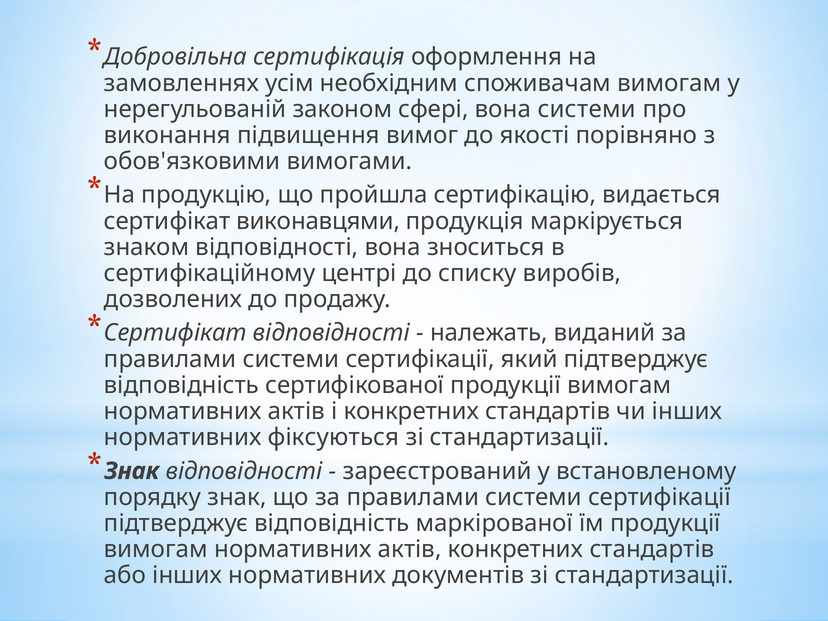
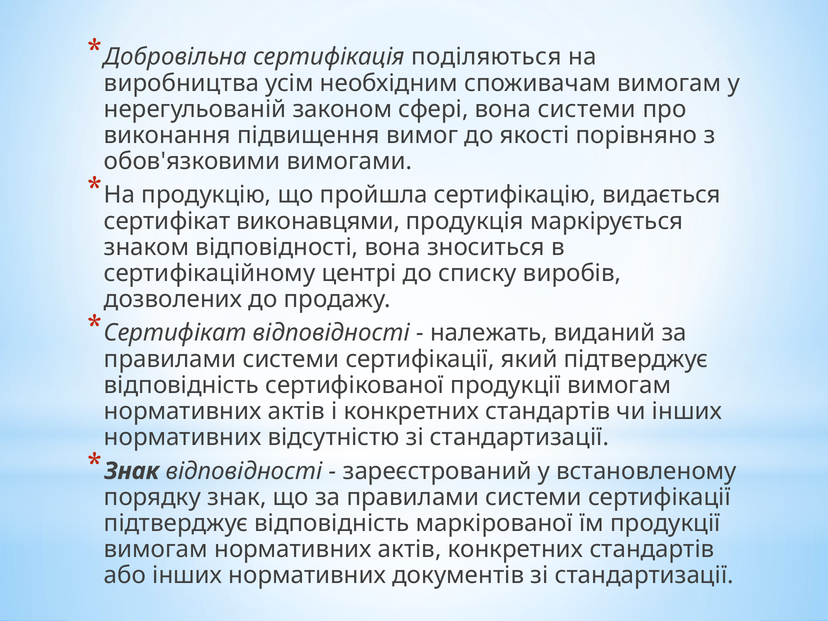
оформлення: оформлення -> поділяються (486, 57)
замовленнях: замовленнях -> виробництва (182, 83)
фіксуються: фіксуються -> відсутністю (334, 437)
